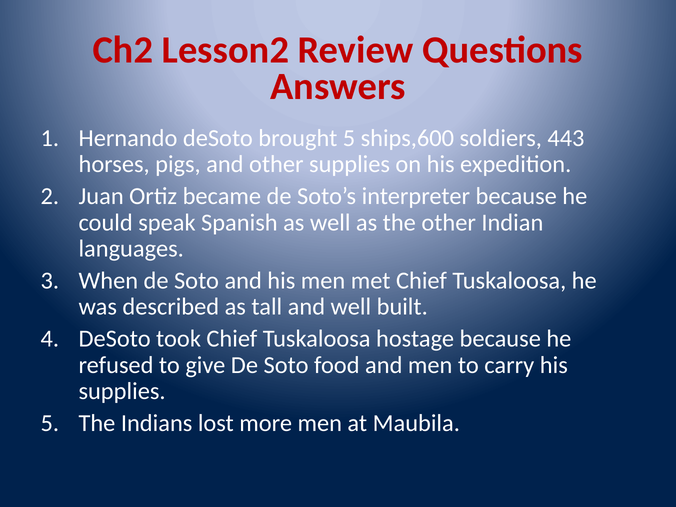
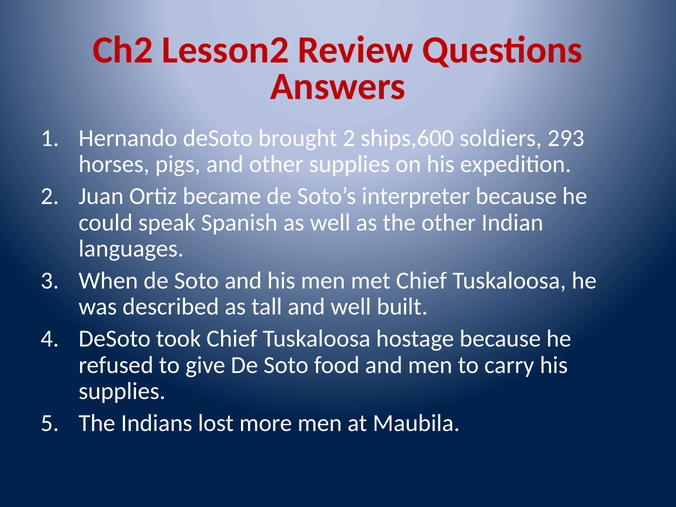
brought 5: 5 -> 2 (349, 138)
443: 443 -> 293 (566, 138)
